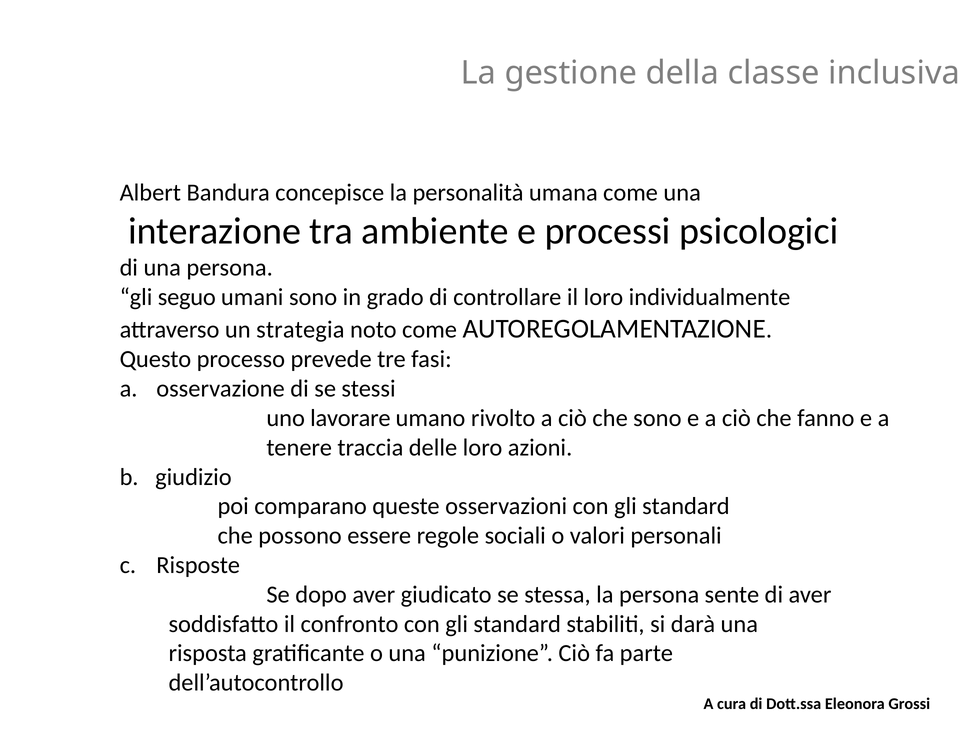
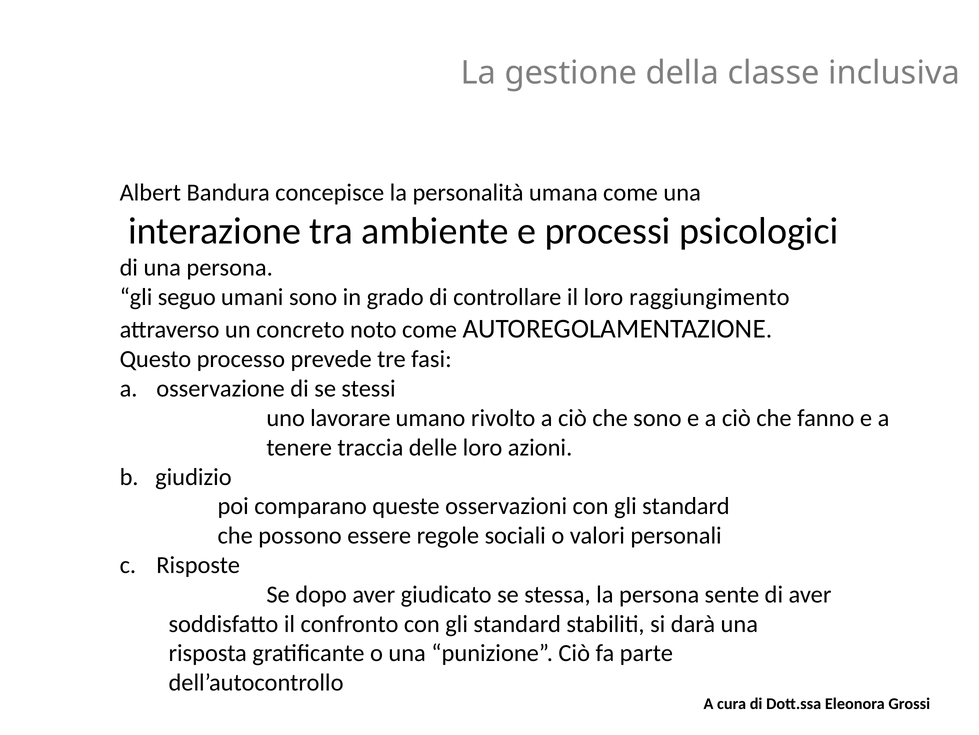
individualmente: individualmente -> raggiungimento (709, 297)
strategia: strategia -> concreto (300, 329)
